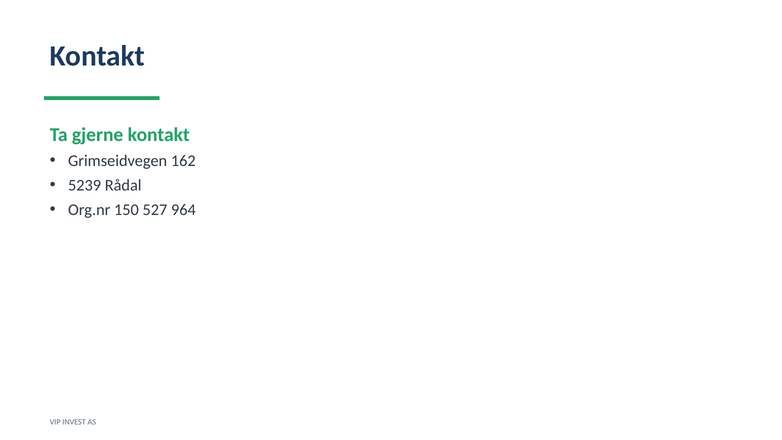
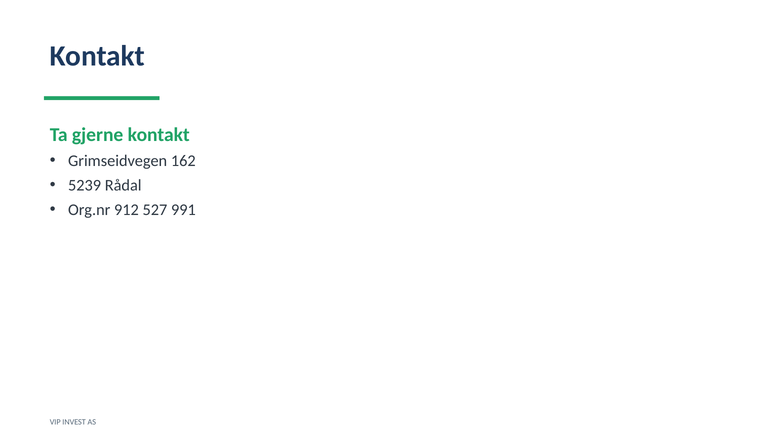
150: 150 -> 912 (126, 210)
964: 964 -> 991 (183, 210)
